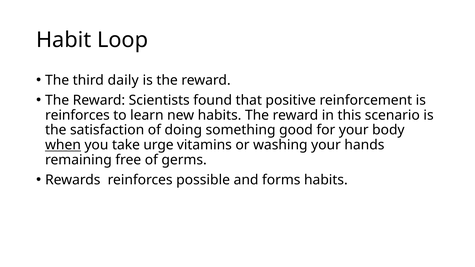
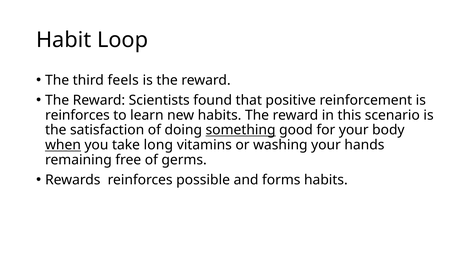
daily: daily -> feels (123, 80)
something underline: none -> present (241, 130)
urge: urge -> long (158, 145)
